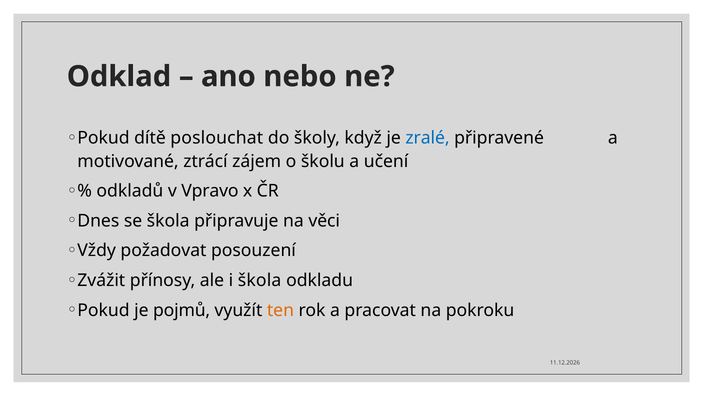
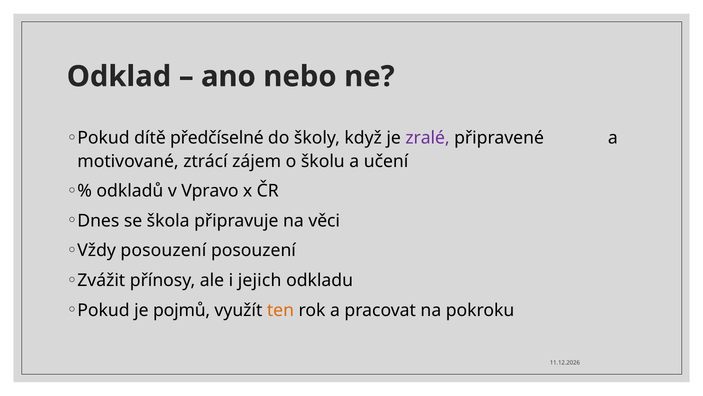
poslouchat: poslouchat -> předčíselné (217, 138)
zralé colour: blue -> purple (428, 138)
Vždy požadovat: požadovat -> posouzení (163, 250)
i škola: škola -> jejich (260, 280)
